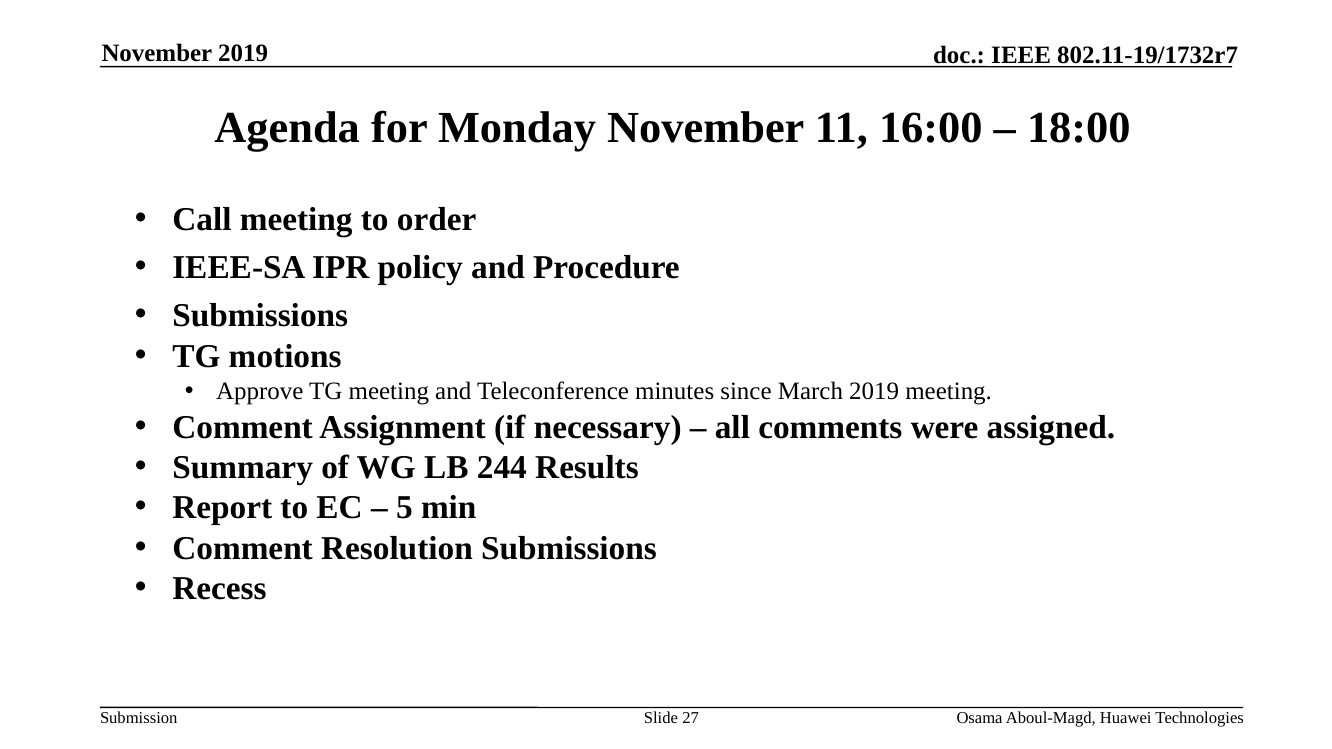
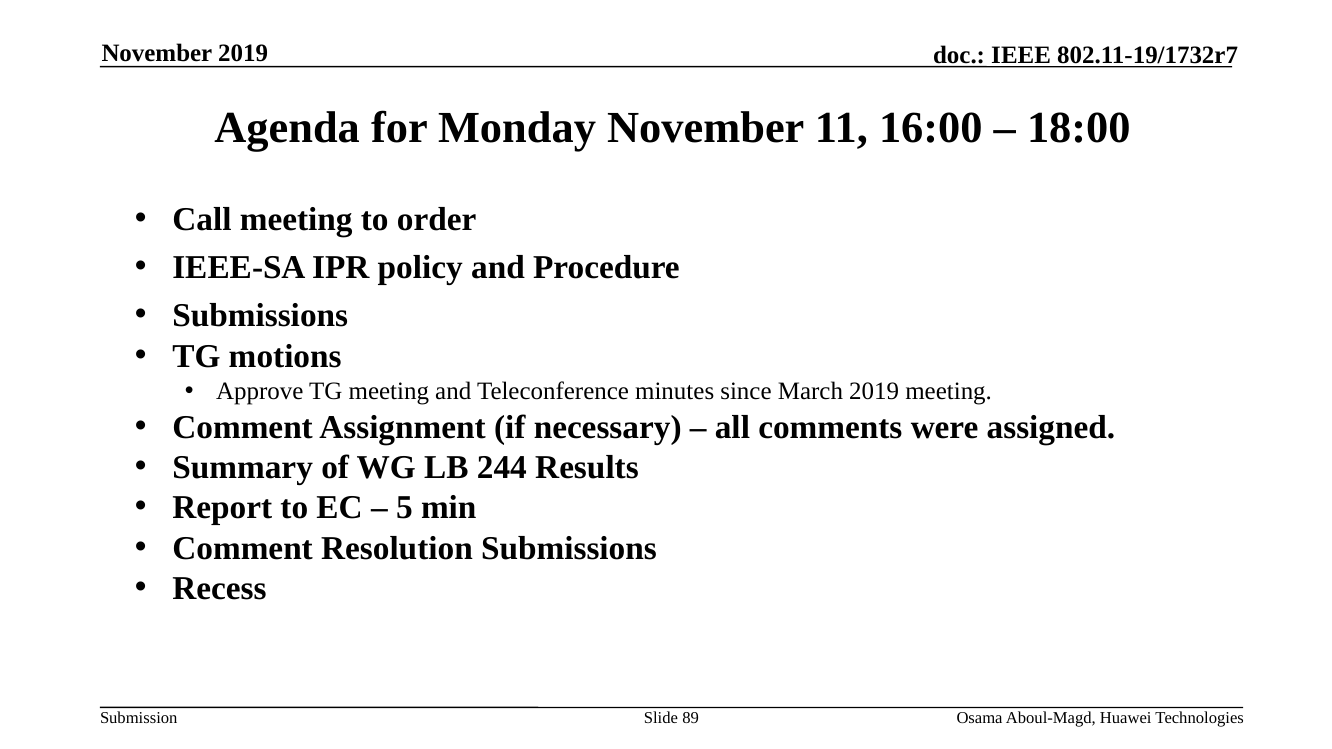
27: 27 -> 89 (691, 719)
